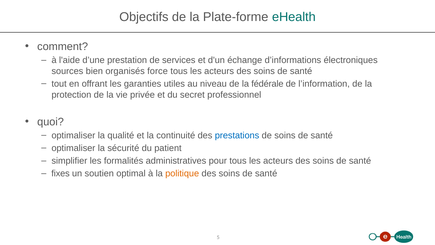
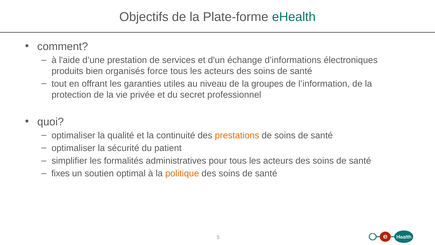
sources: sources -> produits (67, 71)
fédérale: fédérale -> groupes (267, 84)
prestations colour: blue -> orange (237, 135)
